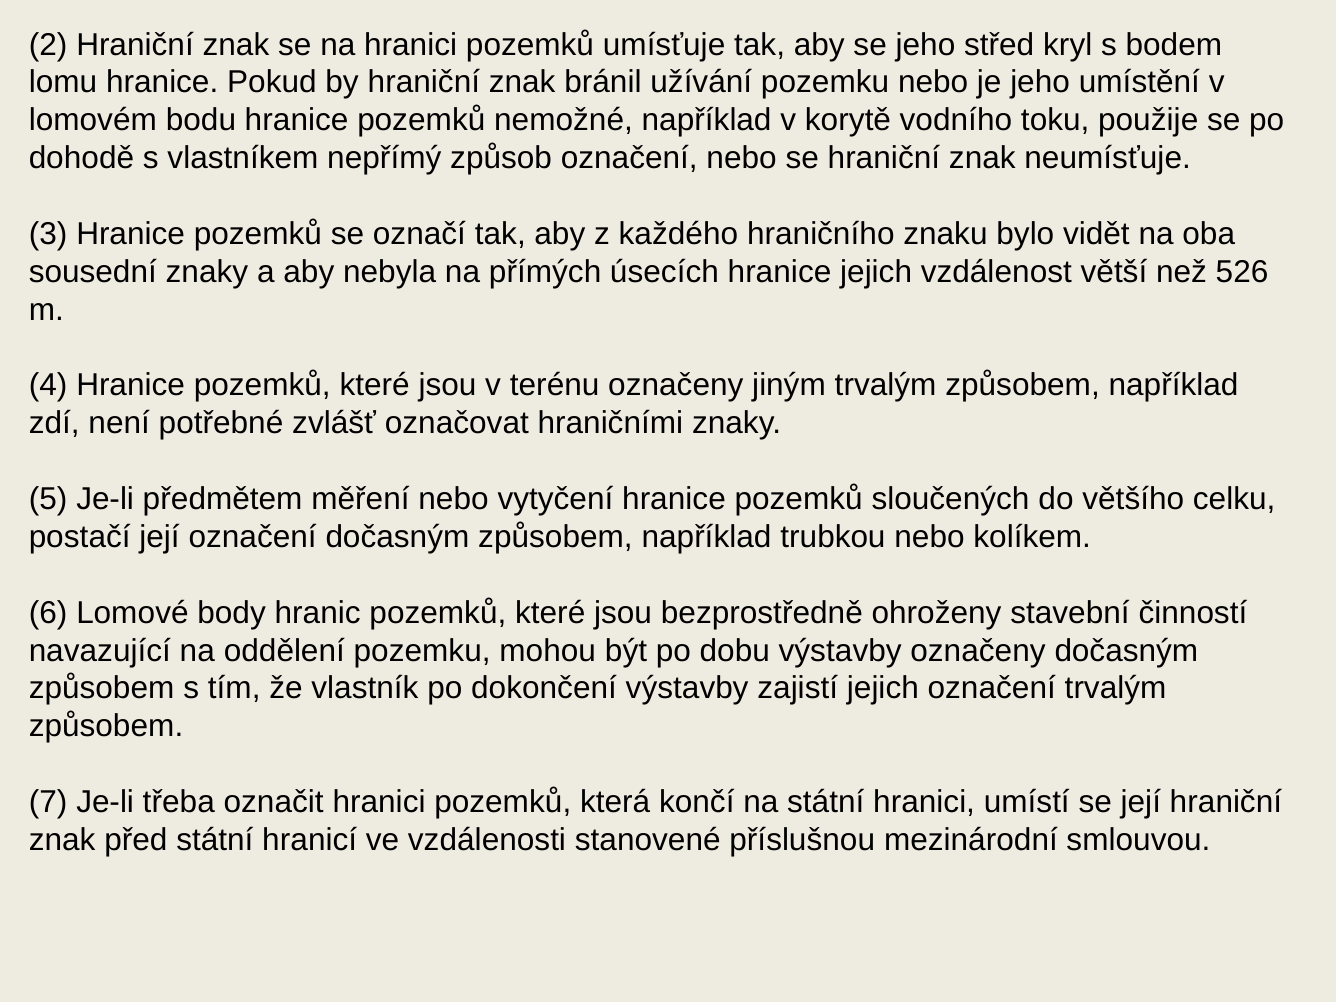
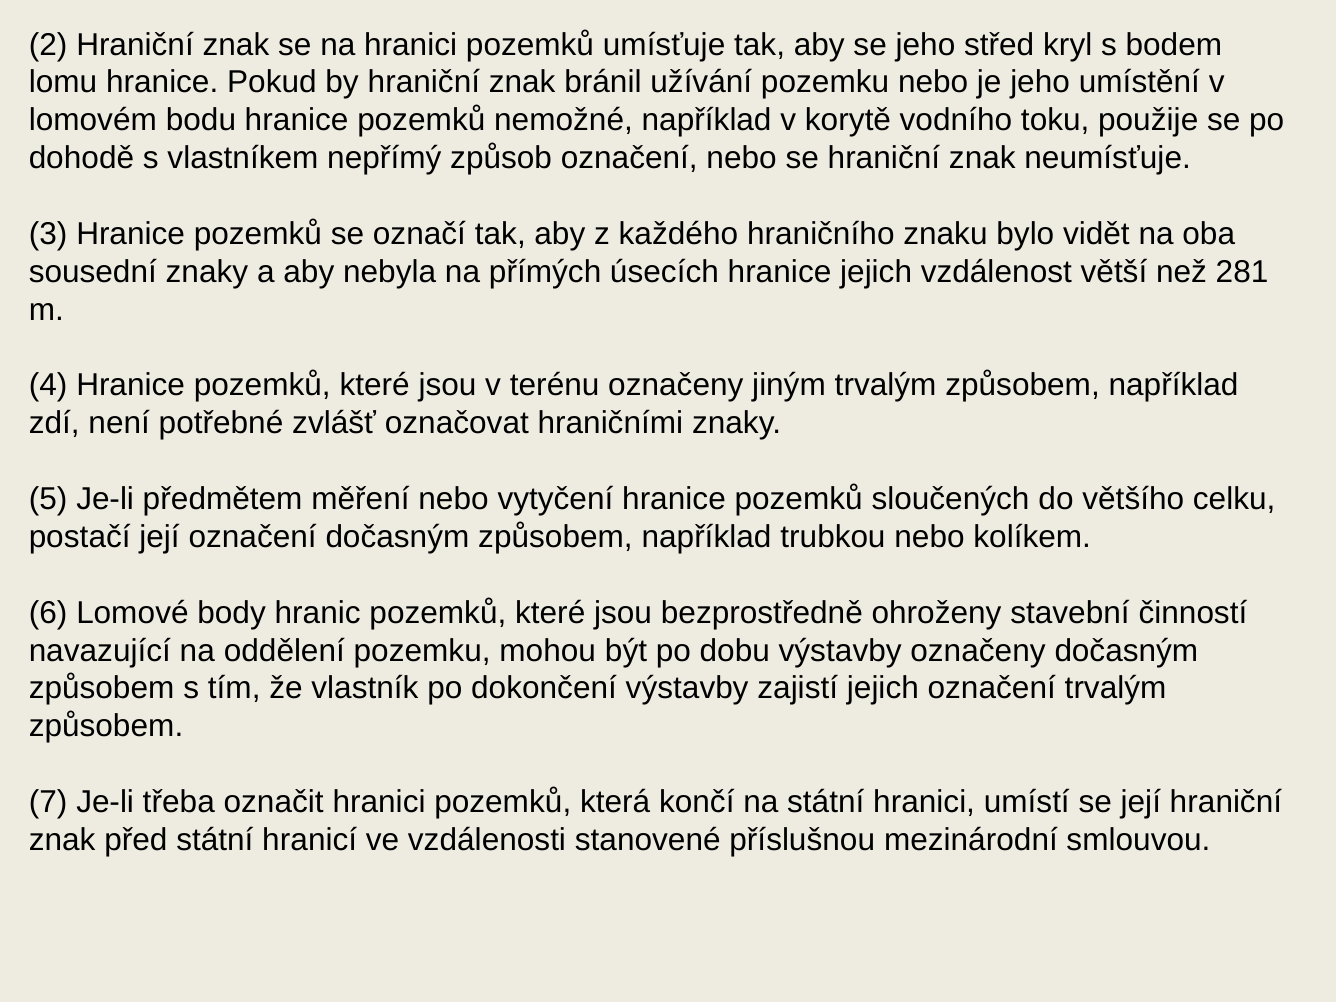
526: 526 -> 281 (1242, 272)
